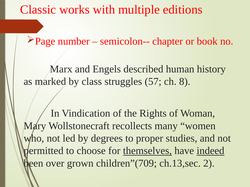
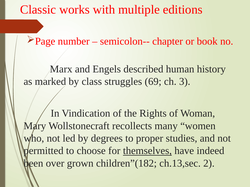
57: 57 -> 69 (153, 82)
8: 8 -> 3 (185, 82)
indeed underline: present -> none (210, 151)
children”(709: children”(709 -> children”(182 (126, 164)
